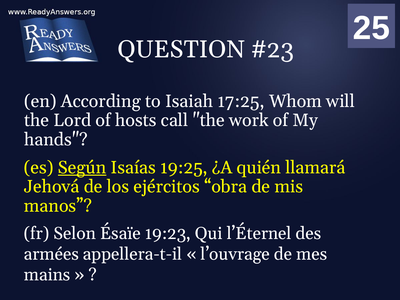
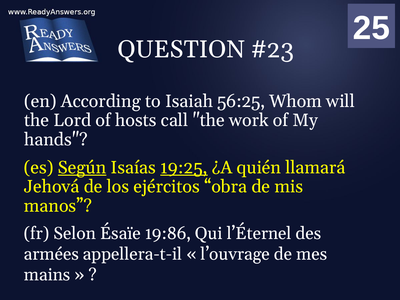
17:25: 17:25 -> 56:25 (241, 101)
19:25 underline: none -> present (184, 168)
19:23: 19:23 -> 19:86 (168, 233)
